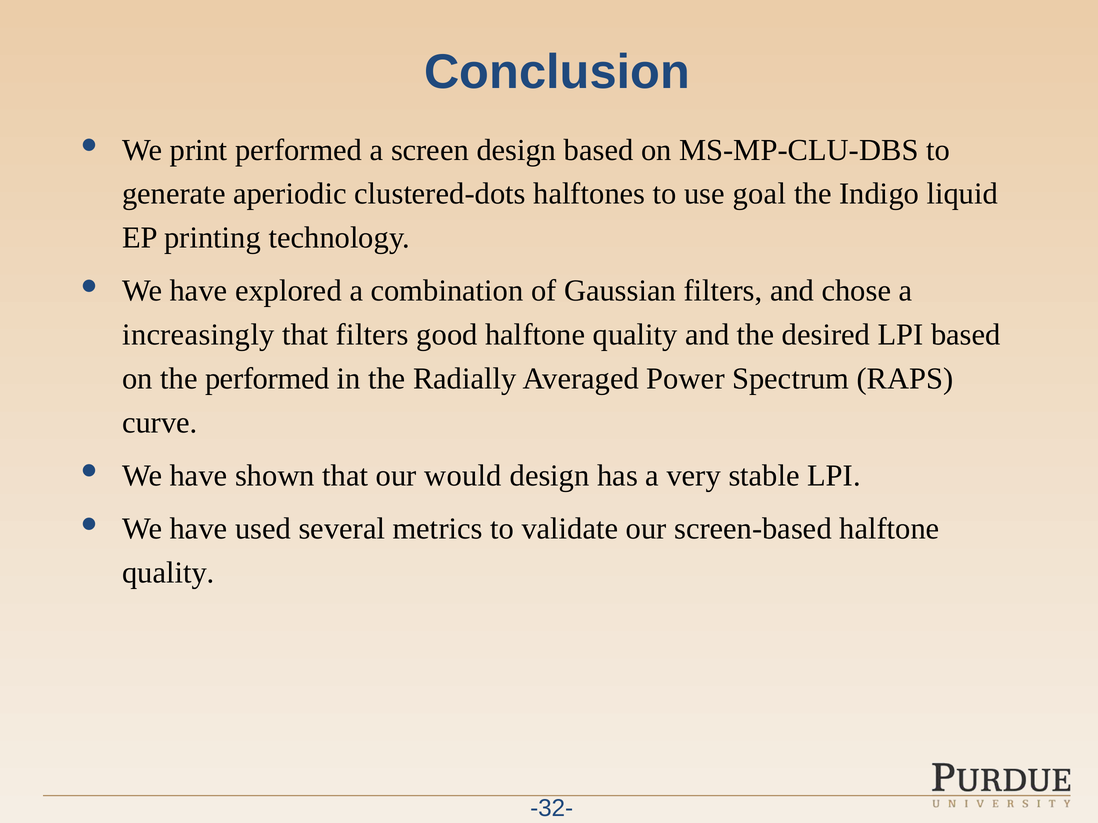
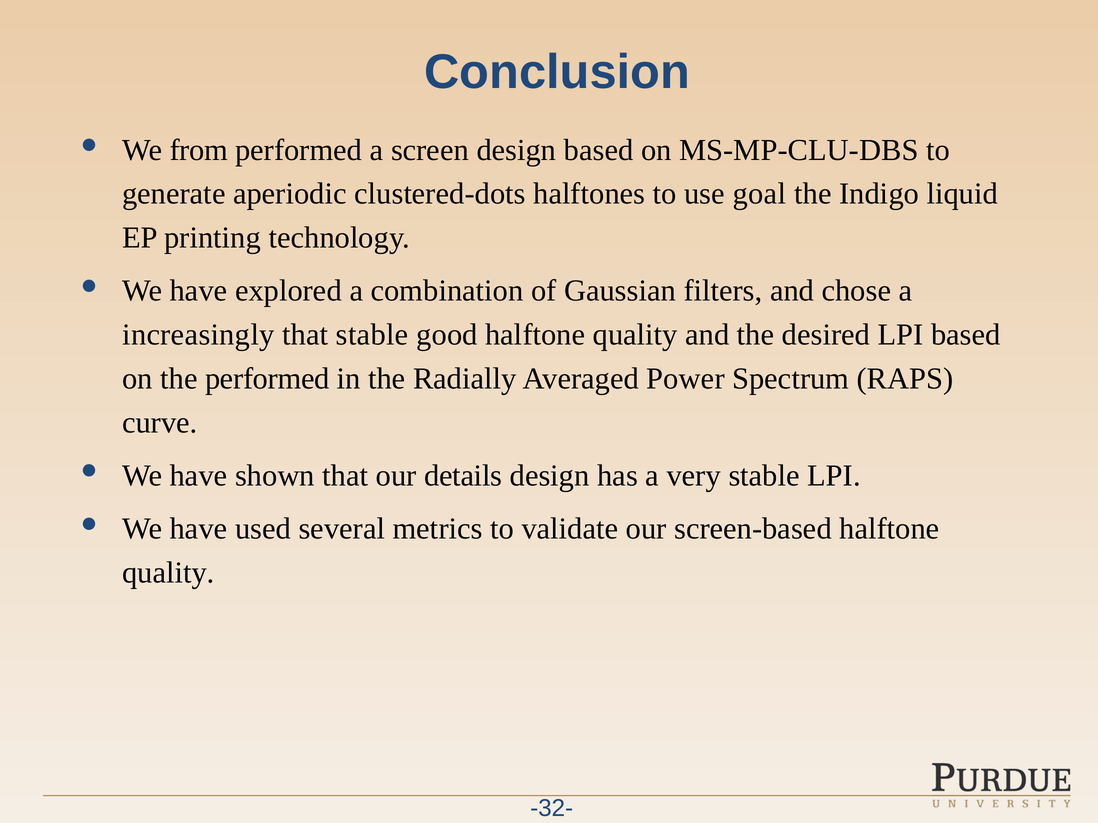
print: print -> from (199, 150)
that filters: filters -> stable (372, 335)
would: would -> details (463, 476)
